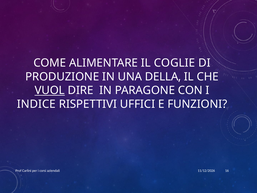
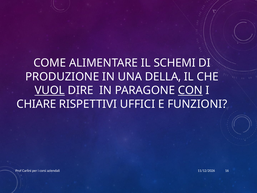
COGLIE: COGLIE -> SCHEMI (175, 63)
CON underline: none -> present (190, 90)
INDICE: INDICE -> CHIARE (36, 104)
